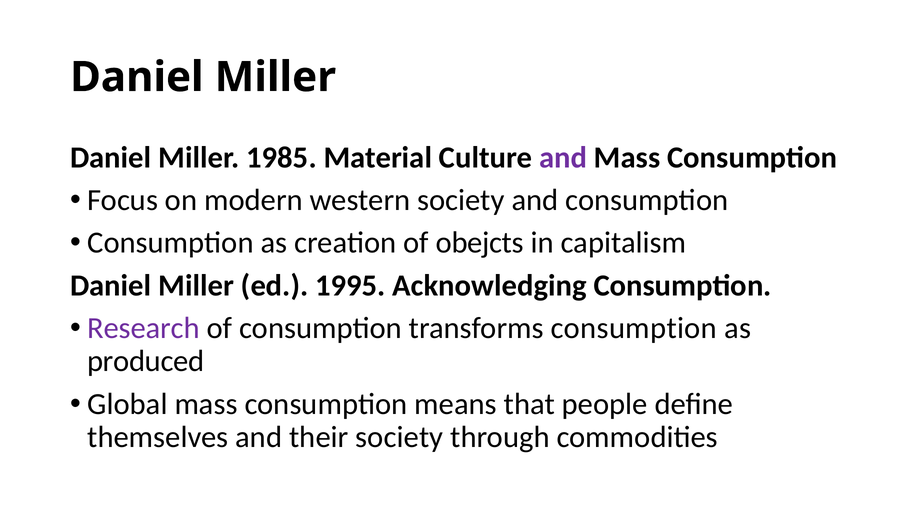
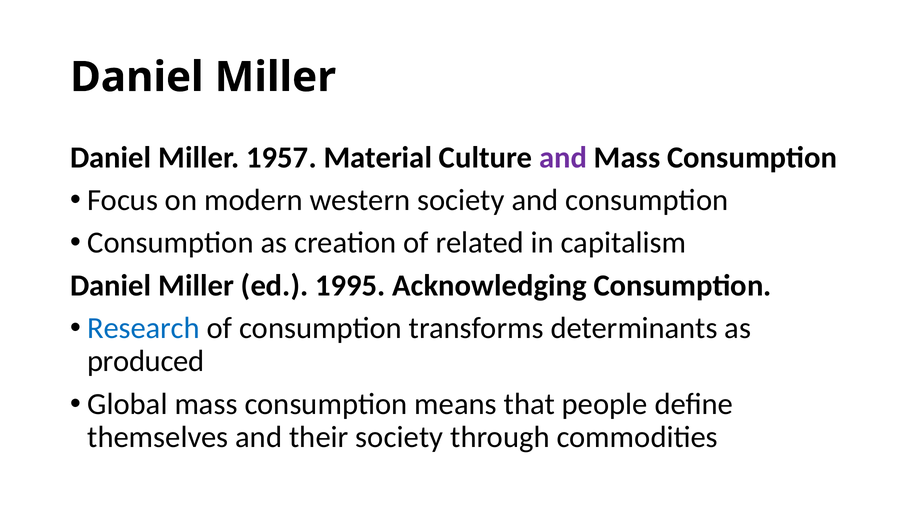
1985: 1985 -> 1957 (282, 157)
obejcts: obejcts -> related (480, 243)
Research colour: purple -> blue (144, 328)
transforms consumption: consumption -> determinants (634, 328)
